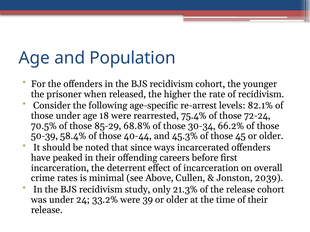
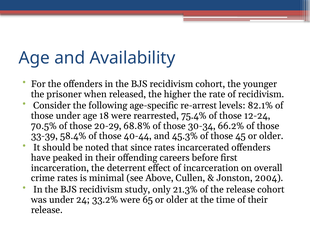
Population: Population -> Availability (132, 58)
72-24: 72-24 -> 12-24 (257, 116)
85-29: 85-29 -> 20-29 (108, 126)
50-39: 50-39 -> 33-39 (44, 136)
since ways: ways -> rates (164, 148)
2039: 2039 -> 2004 (269, 178)
39: 39 -> 65 (148, 200)
